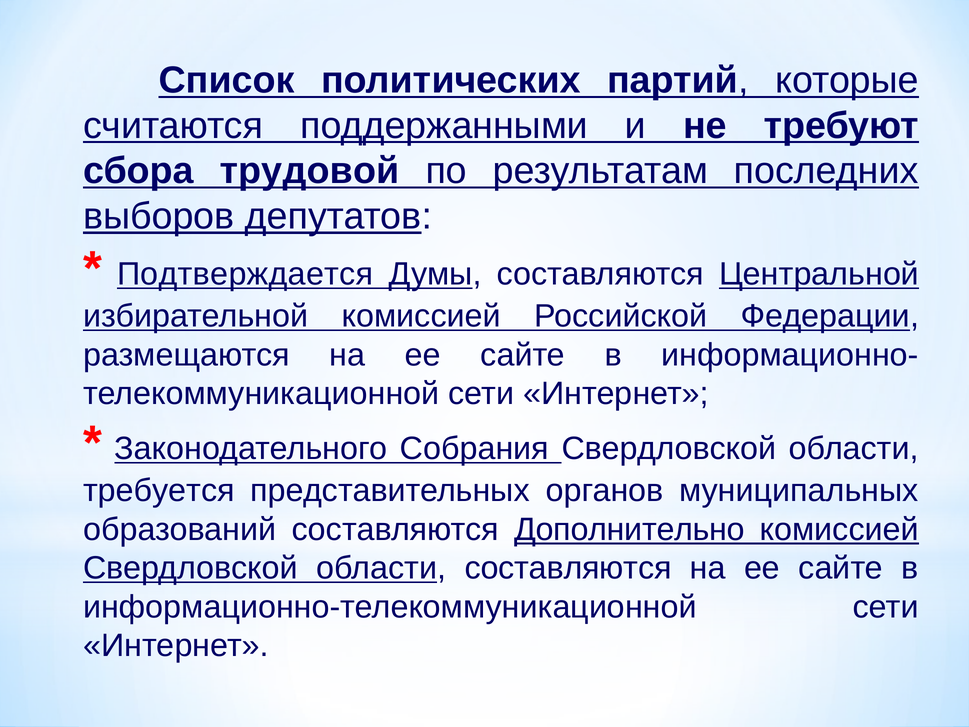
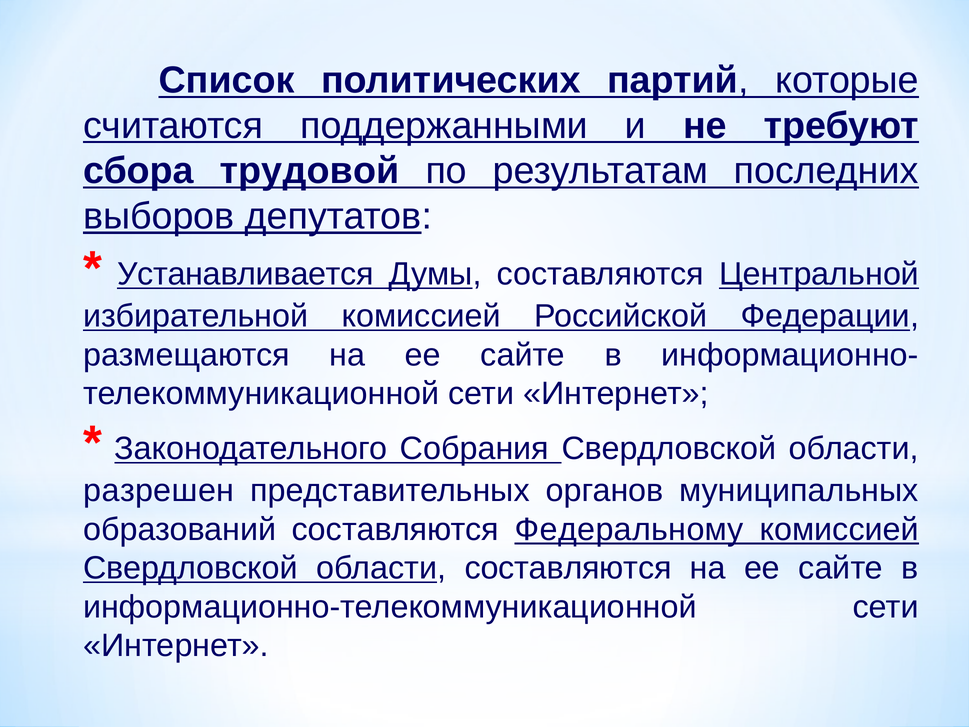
Подтверждается: Подтверждается -> Устанавливается (245, 274)
требуется: требуется -> разрешен (159, 490)
Дополнительно: Дополнительно -> Федеральному (629, 529)
